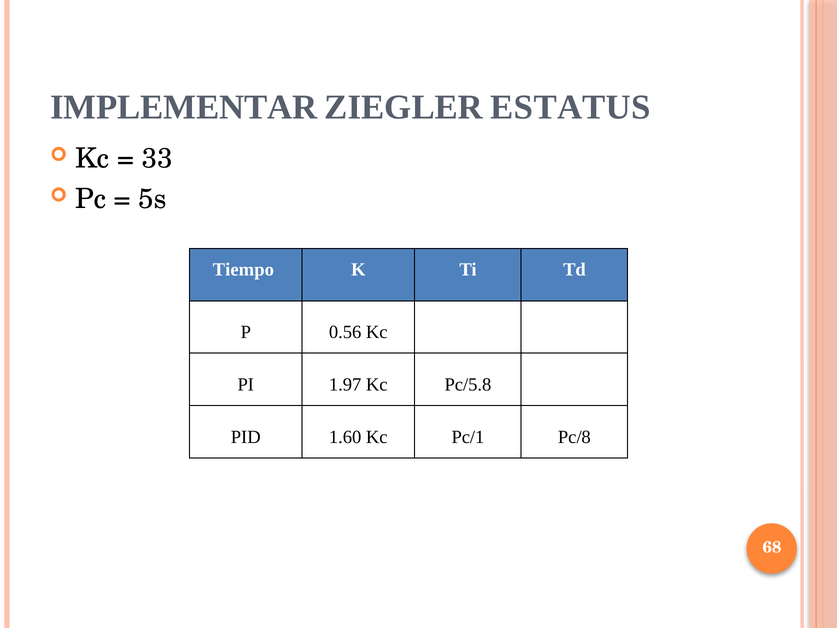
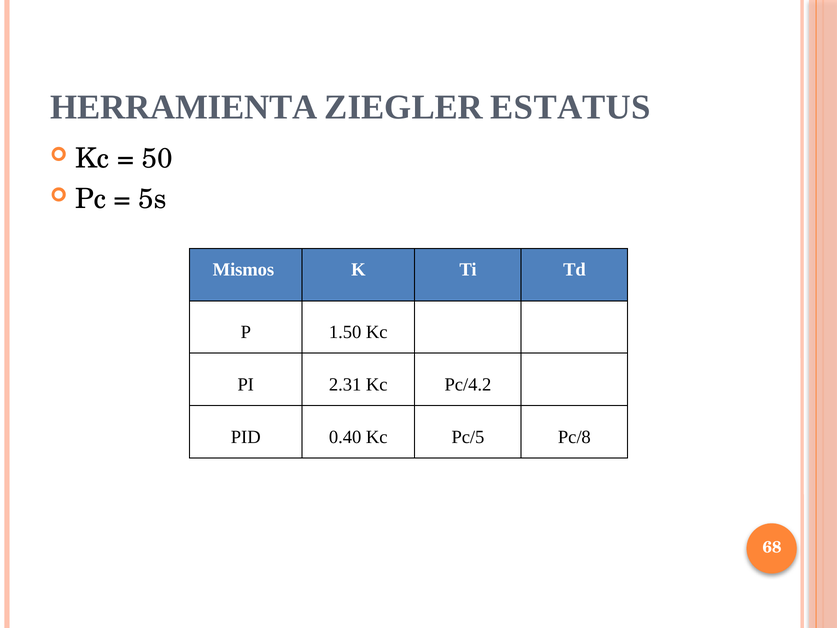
IMPLEMENTAR: IMPLEMENTAR -> HERRAMIENTA (184, 107)
33: 33 -> 50 (157, 158)
Tiempo: Tiempo -> Mismos (243, 269)
0.56: 0.56 -> 1.50 (345, 332)
1.97: 1.97 -> 2.31 (345, 385)
Pc/5.8: Pc/5.8 -> Pc/4.2 (468, 385)
1.60: 1.60 -> 0.40 (345, 437)
Pc/1: Pc/1 -> Pc/5 (468, 437)
